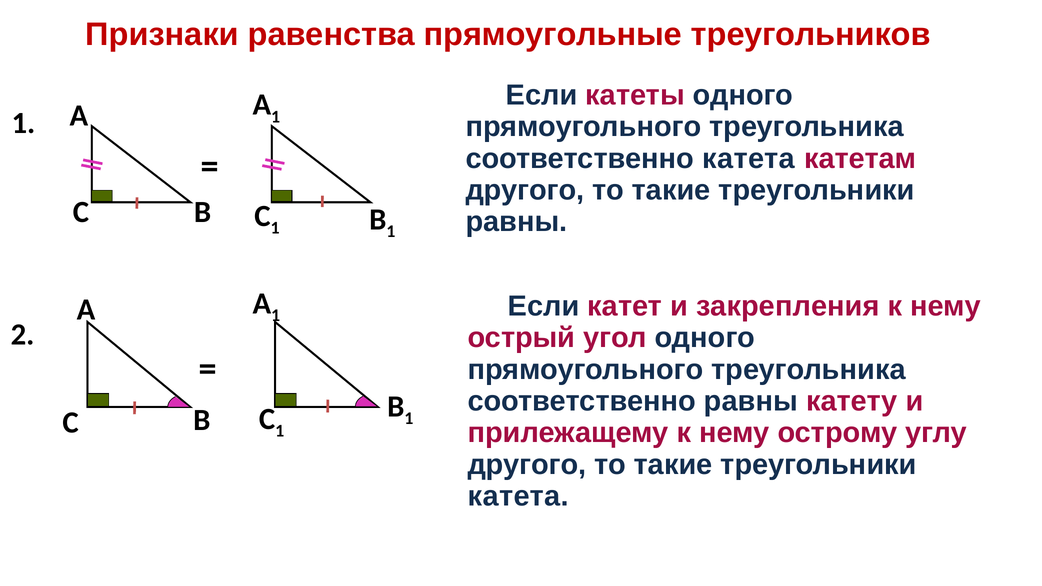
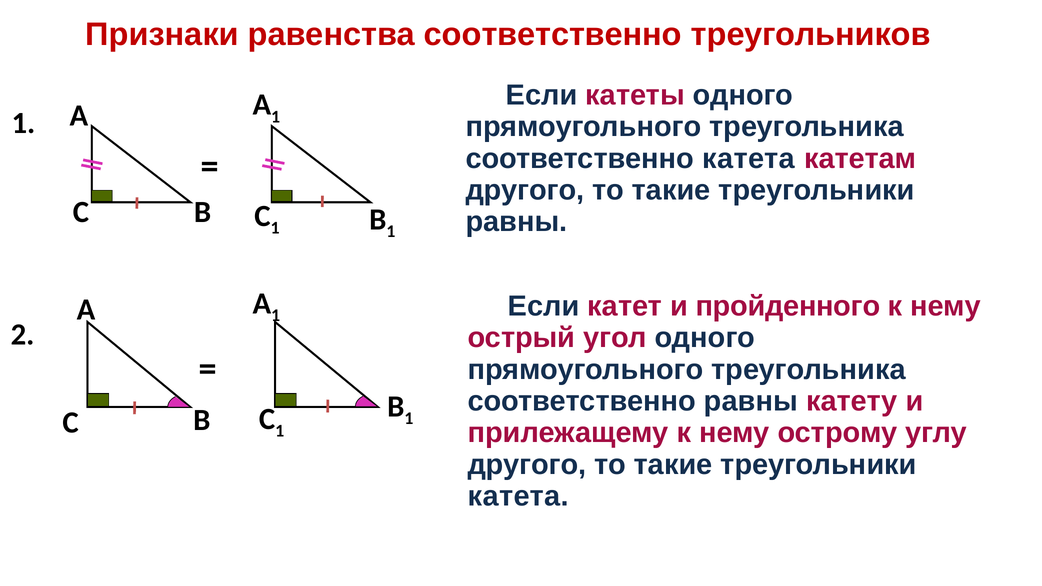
равенства прямоугольные: прямоугольные -> соответственно (553, 35)
закрепления: закрепления -> пройденного (788, 306)
